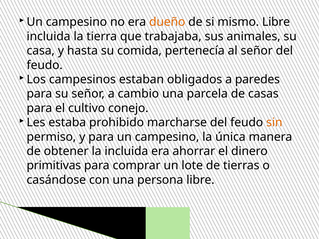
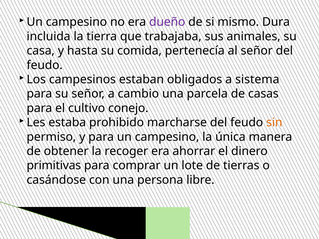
dueño colour: orange -> purple (167, 22)
mismo Libre: Libre -> Dura (276, 22)
paredes: paredes -> sistema (257, 80)
la incluida: incluida -> recoger (126, 151)
